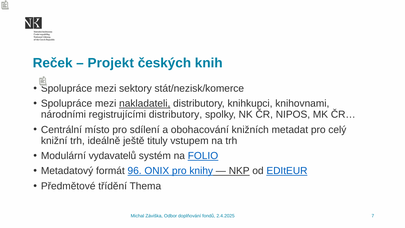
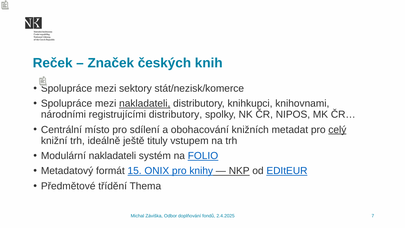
Projekt: Projekt -> Značek (111, 63)
celý underline: none -> present (337, 130)
Modulární vydavatelů: vydavatelů -> nakladateli (112, 156)
96: 96 -> 15 (135, 171)
